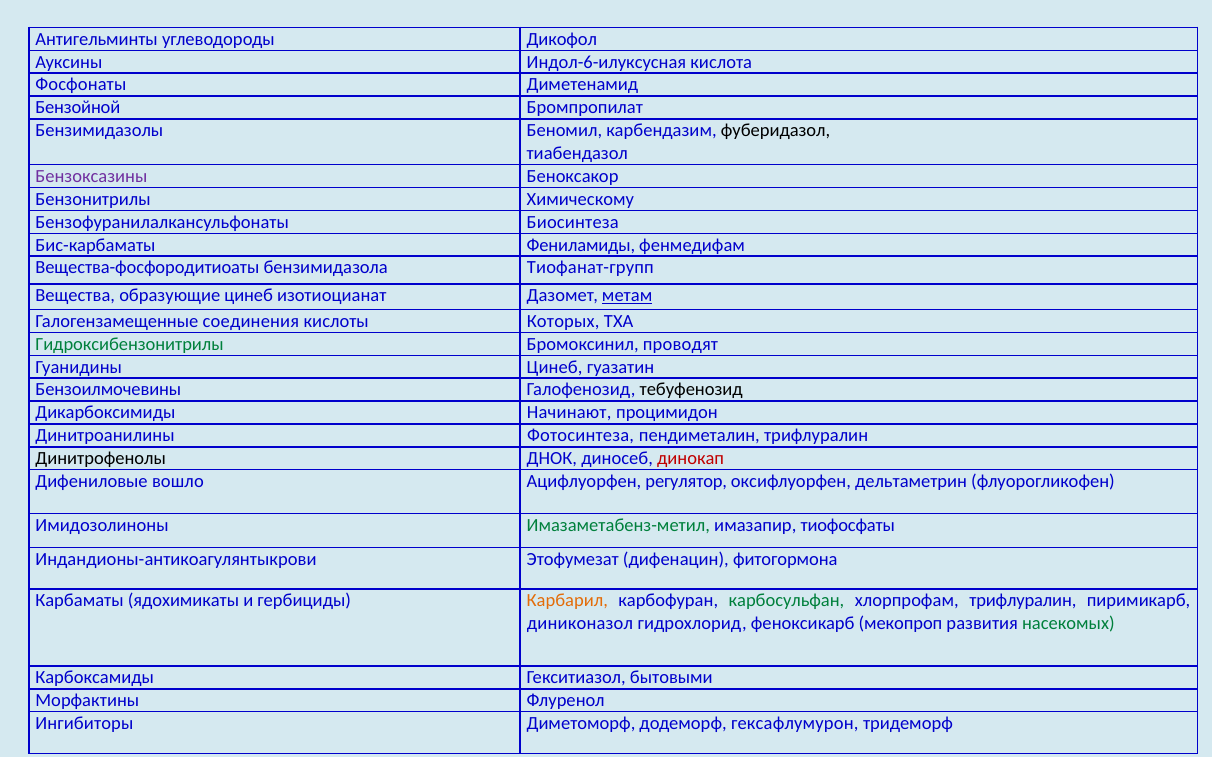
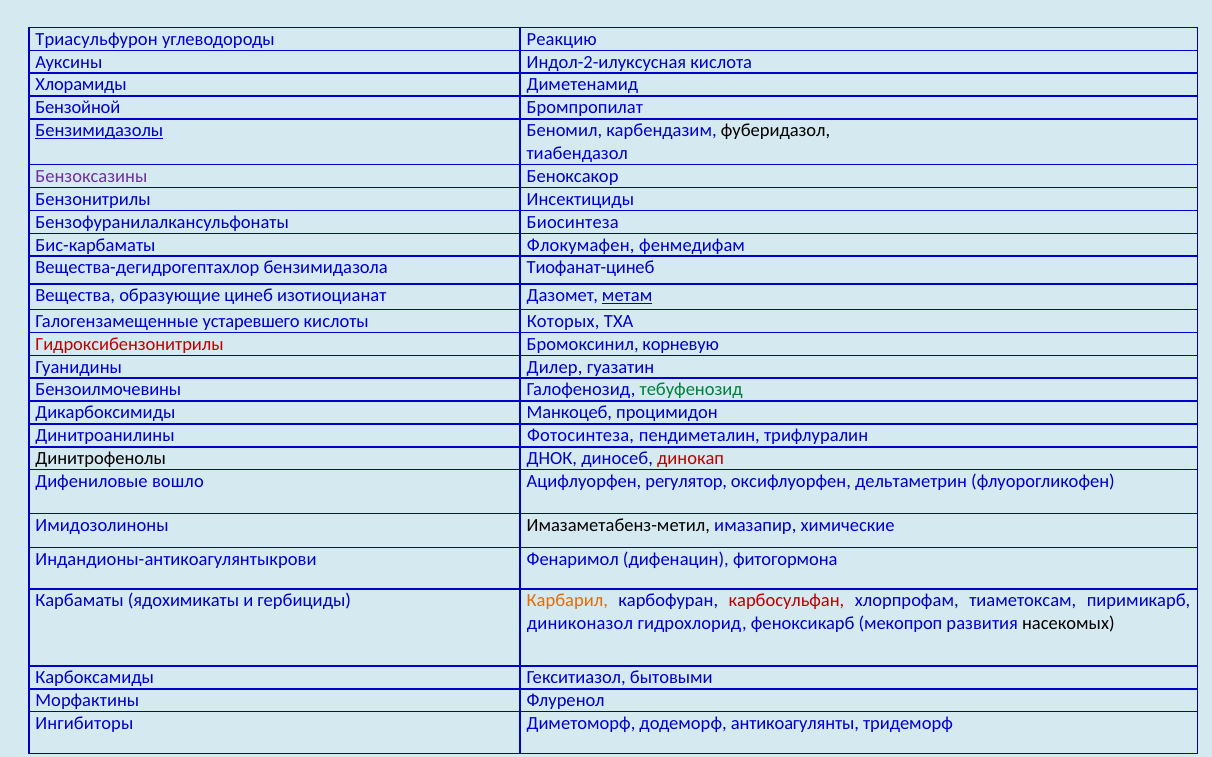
Антигельминты: Антигельминты -> Триасульфурон (97, 39)
Дикофол: Дикофол -> Реакцию (562, 39)
Индол-6-илуксусная: Индол-6-илуксусная -> Индол-2-илуксусная (606, 62)
Фосфонаты: Фосфонаты -> Хлорамиды (81, 85)
Бензимидазолы underline: none -> present (99, 131)
Химическому: Химическому -> Инсектициды (580, 199)
Фениламиды: Фениламиды -> Флокумафен (581, 245)
Вещества-фосфородитиоаты: Вещества-фосфородитиоаты -> Вещества-дегидрогептахлор (147, 268)
Тиофанат-групп: Тиофанат-групп -> Тиофанат-цинеб (591, 268)
соединения: соединения -> устаревшего (251, 321)
Гидроксибензонитрилы colour: green -> red (130, 344)
проводят: проводят -> корневую (681, 344)
Гуанидины Цинеб: Цинеб -> Дилер (555, 367)
тебуфенозид colour: black -> green (691, 390)
Начинают: Начинают -> Манкоцеб (569, 413)
Имазаметабенз-метил colour: green -> black (618, 526)
тиофосфаты: тиофосфаты -> химические (848, 526)
Этофумезат: Этофумезат -> Фенаримол (573, 559)
карбосульфан colour: green -> red (786, 601)
хлорпрофам трифлуралин: трифлуралин -> тиаметоксам (1023, 601)
насекомых colour: green -> black (1068, 624)
гексафлумурон: гексафлумурон -> антикоагулянты (795, 724)
